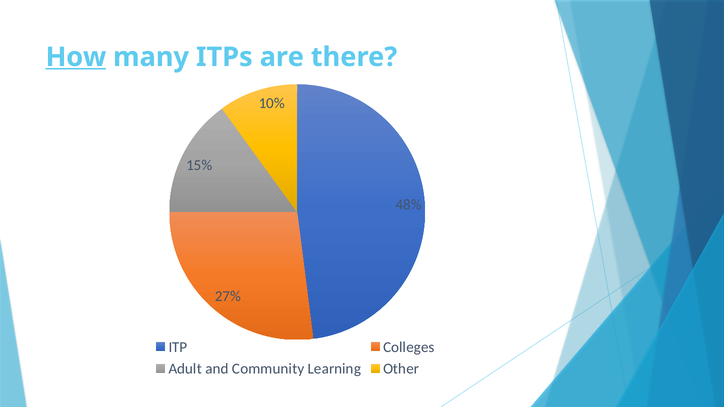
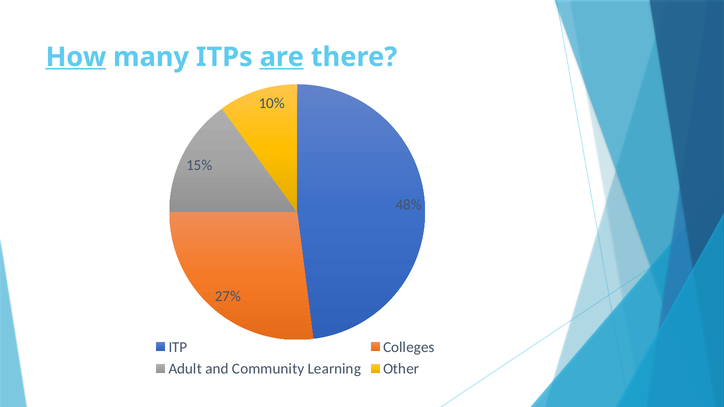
are underline: none -> present (282, 57)
